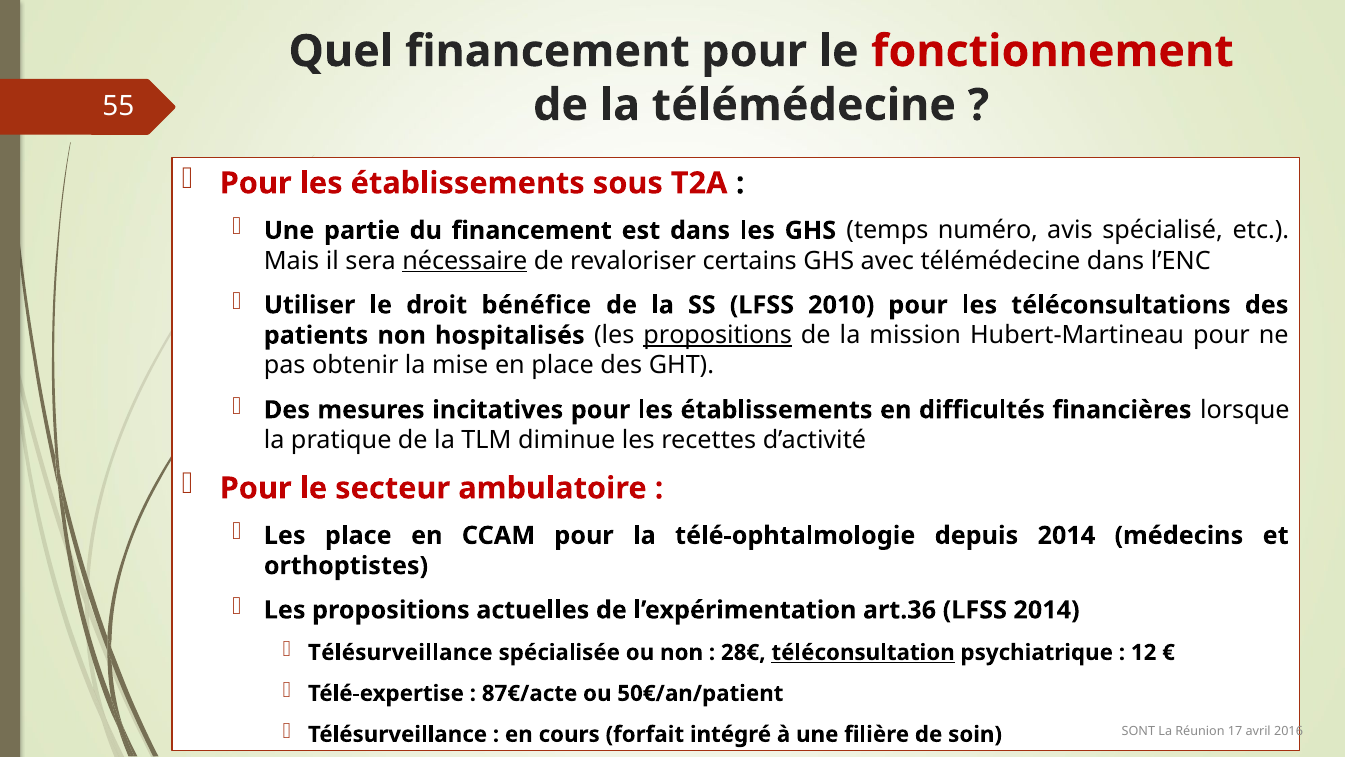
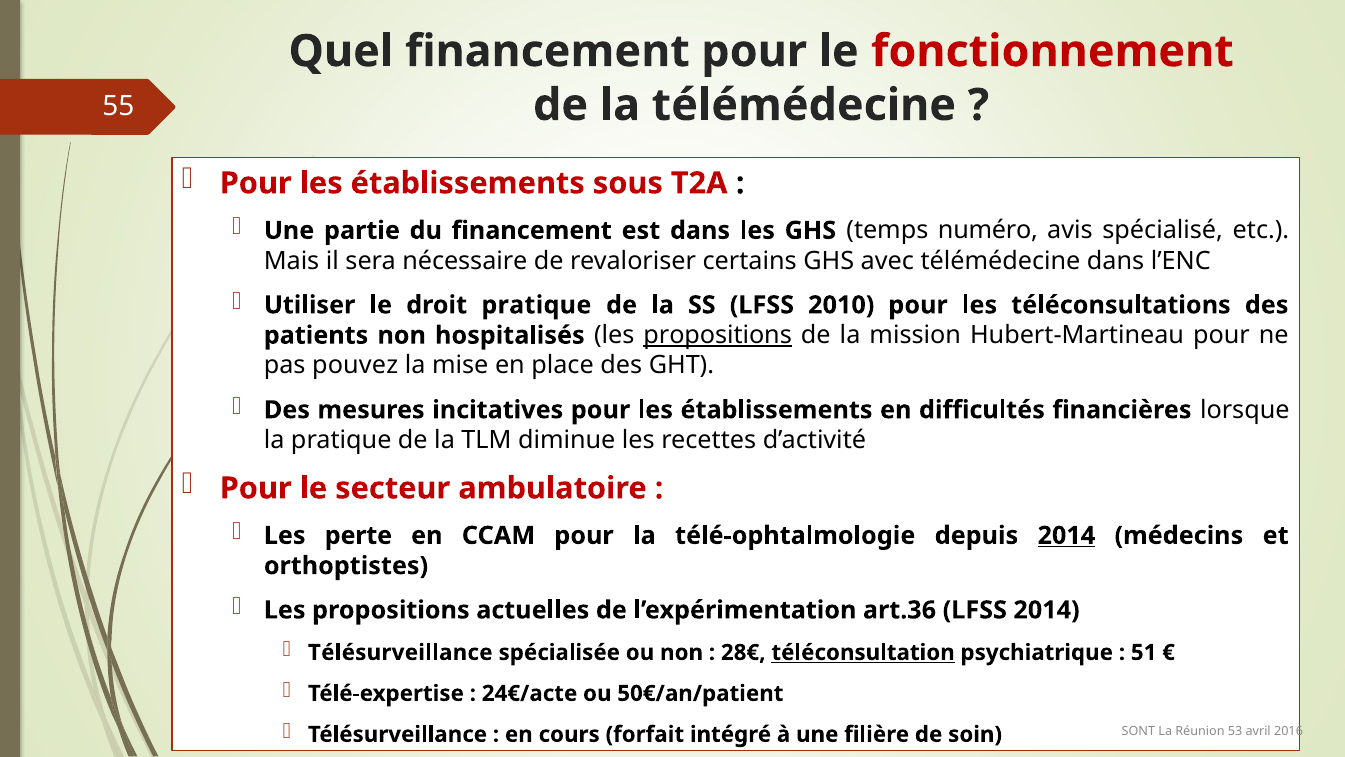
nécessaire underline: present -> none (465, 261)
droit bénéfice: bénéfice -> pratique (536, 305)
obtenir: obtenir -> pouvez (355, 365)
Les place: place -> perte (358, 535)
2014 underline: none -> present (1066, 535)
12: 12 -> 51 (1144, 652)
87€/acte: 87€/acte -> 24€/acte (530, 693)
17: 17 -> 53 (1235, 731)
